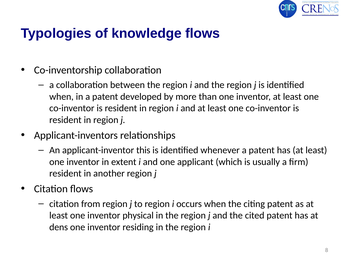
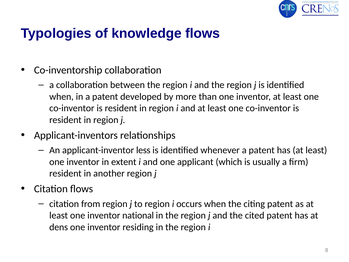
this: this -> less (143, 150)
physical: physical -> national (138, 215)
